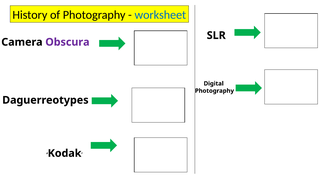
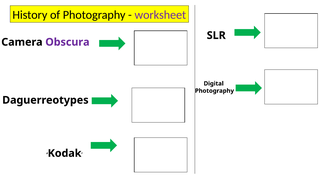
worksheet colour: blue -> purple (160, 15)
